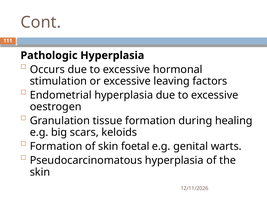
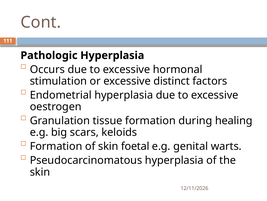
leaving: leaving -> distinct (172, 81)
